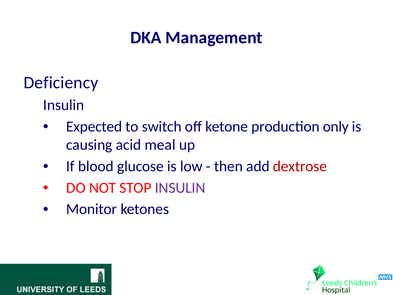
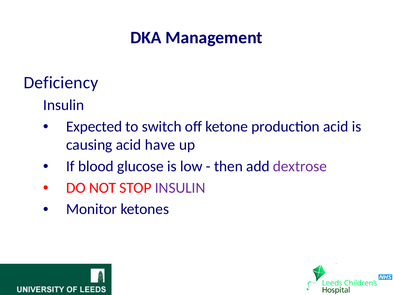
production only: only -> acid (336, 126)
meal: meal -> have (160, 145)
dextrose colour: red -> purple (300, 166)
